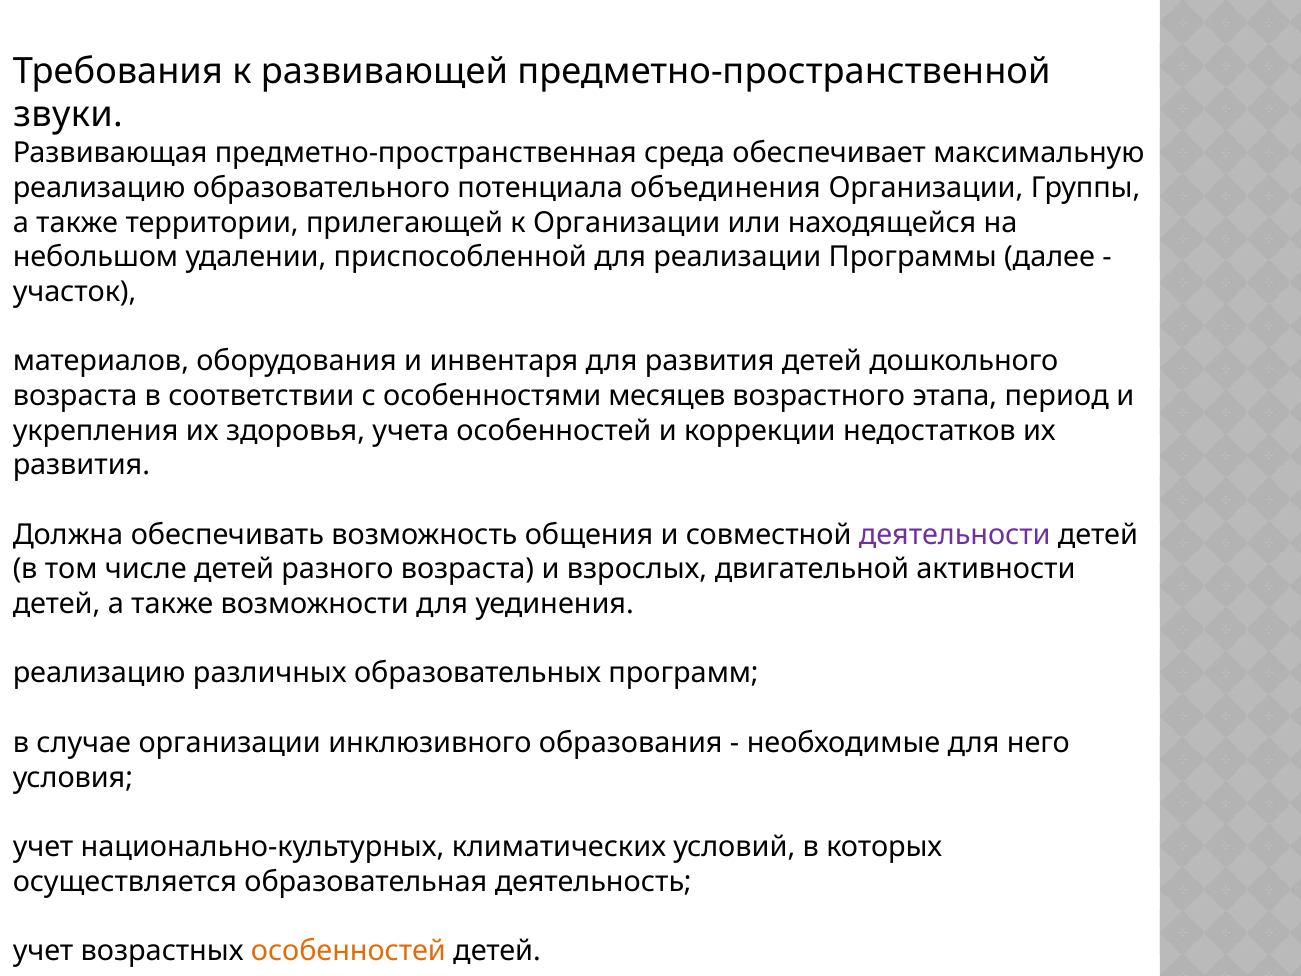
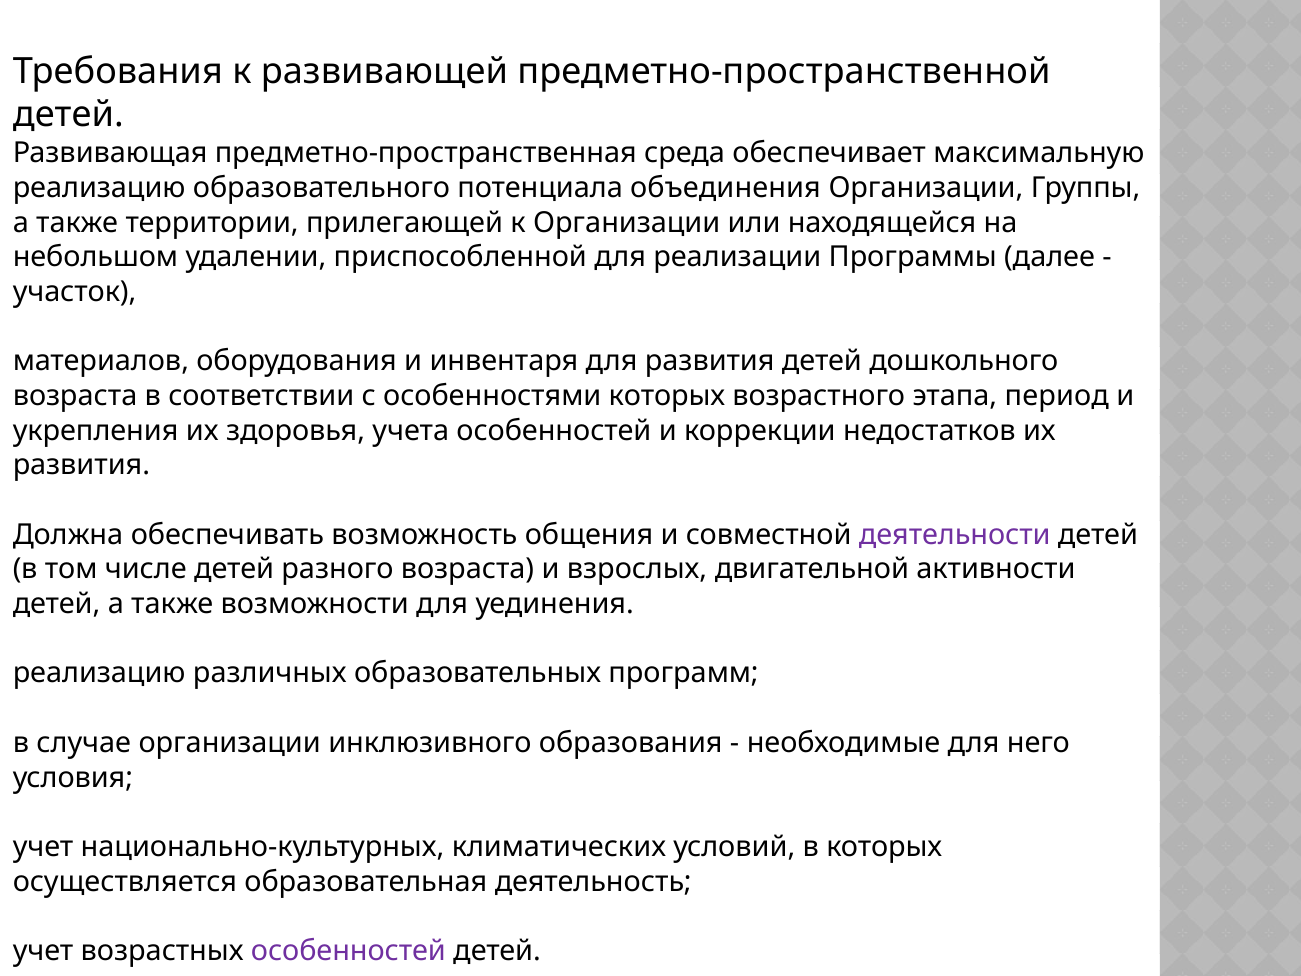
звуки: звуки -> детей (68, 115)
особенностями месяцев: месяцев -> которых (667, 396)
особенностей colour: orange -> purple (348, 951)
